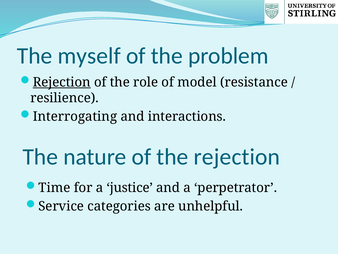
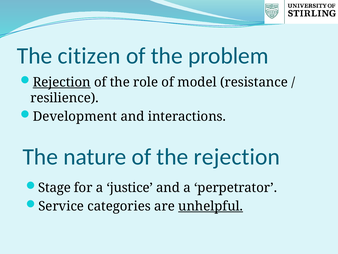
myself: myself -> citizen (89, 56)
Interrogating: Interrogating -> Development (75, 116)
Time: Time -> Stage (55, 187)
unhelpful underline: none -> present (211, 206)
